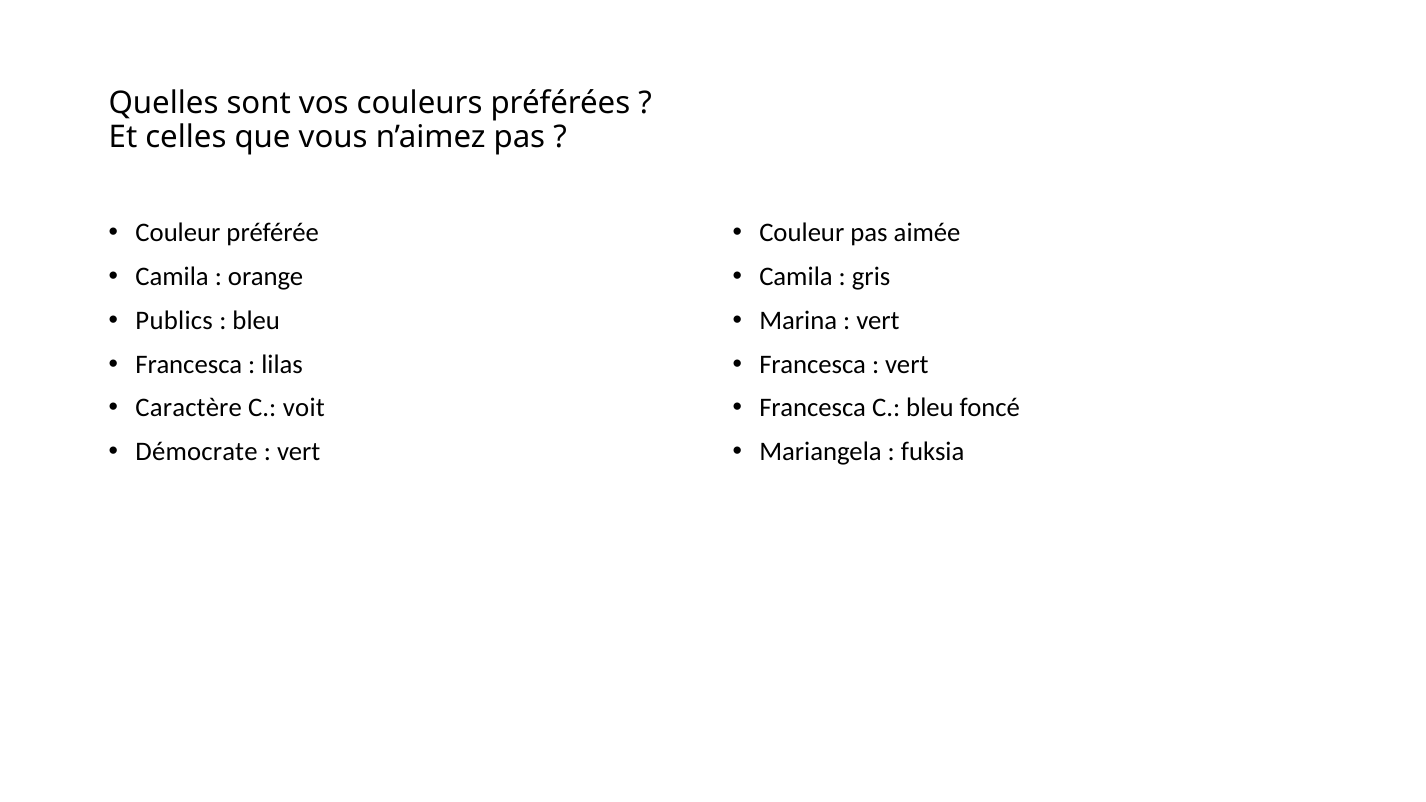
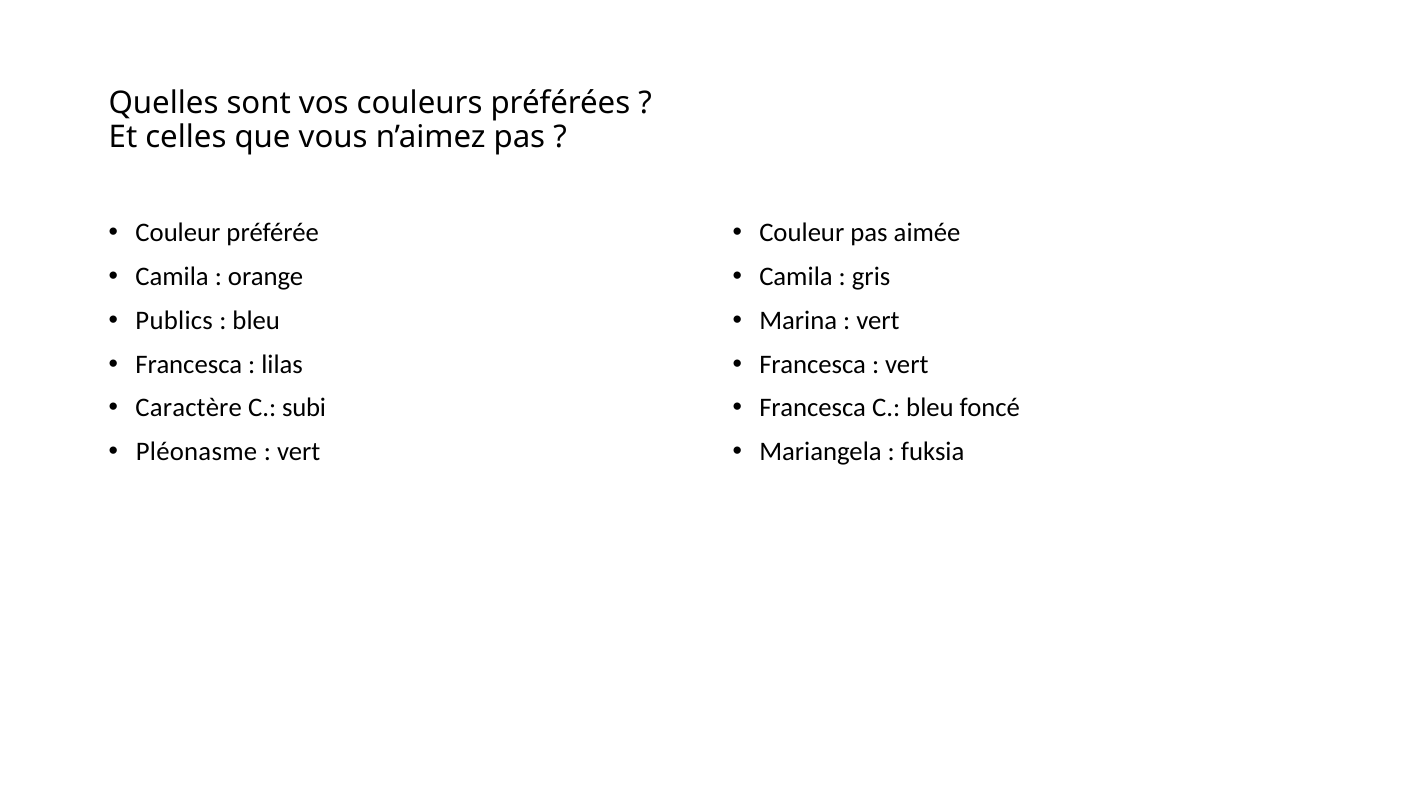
voit: voit -> subi (304, 408)
Démocrate: Démocrate -> Pléonasme (196, 452)
